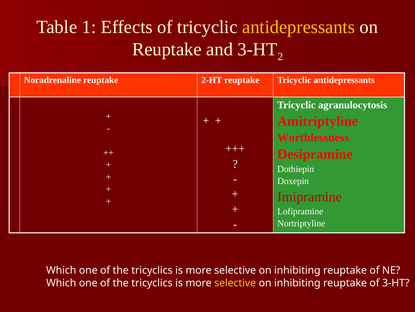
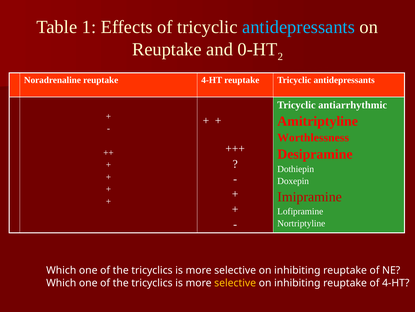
antidepressants colour: yellow -> light blue (299, 27)
and 3-HT: 3-HT -> 0-HT (257, 49)
reuptake 2-HT: 2-HT -> 4-HT (212, 80)
agranulocytosis: agranulocytosis -> antiarrhythmic (353, 105)
of 3-HT: 3-HT -> 4-HT (396, 282)
